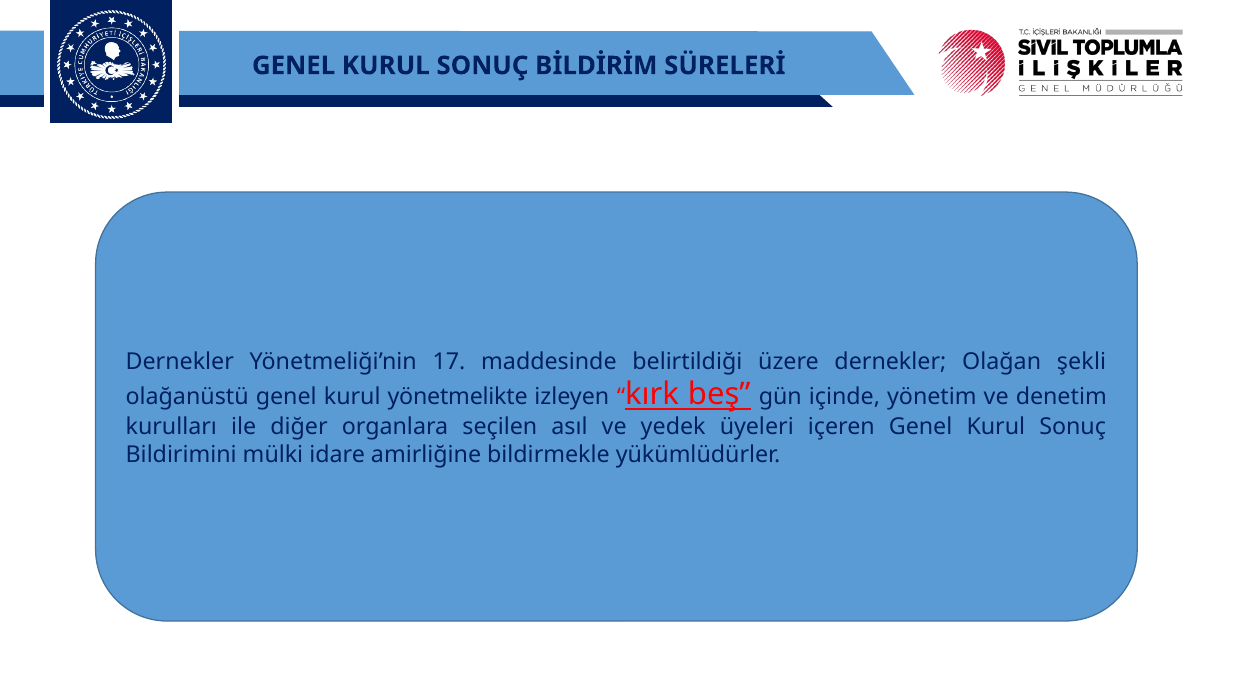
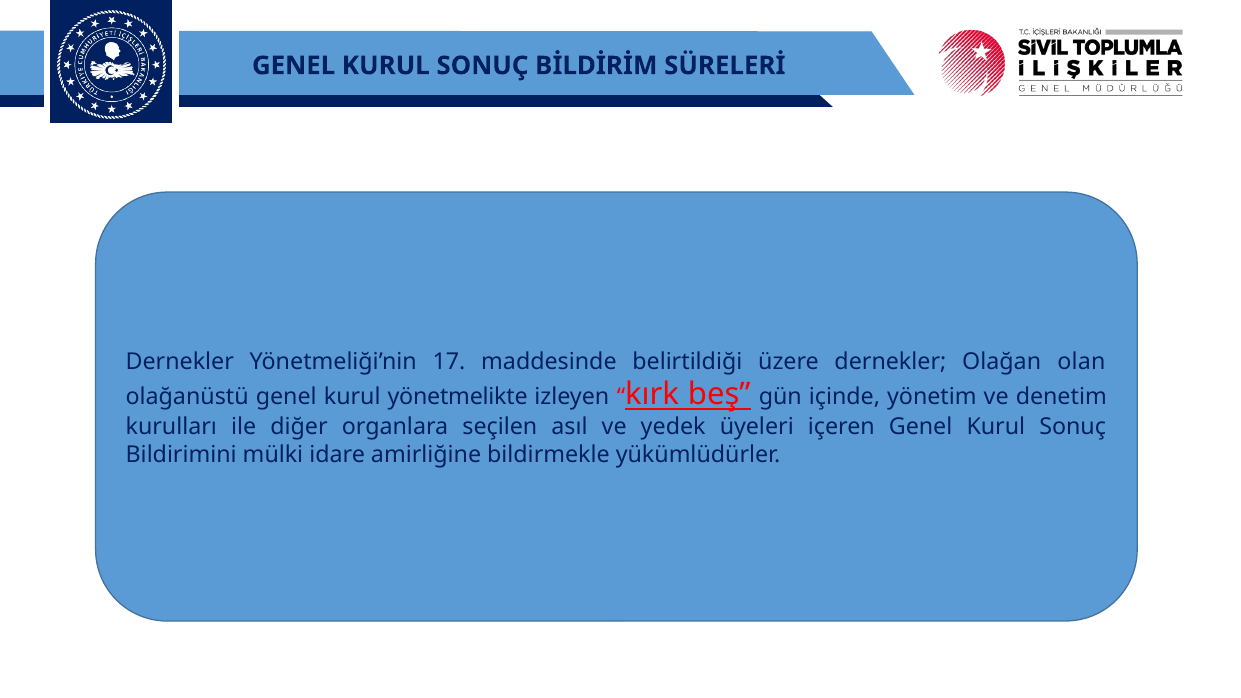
şekli: şekli -> olan (1081, 362)
